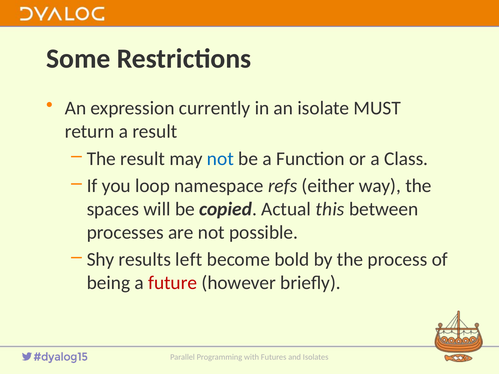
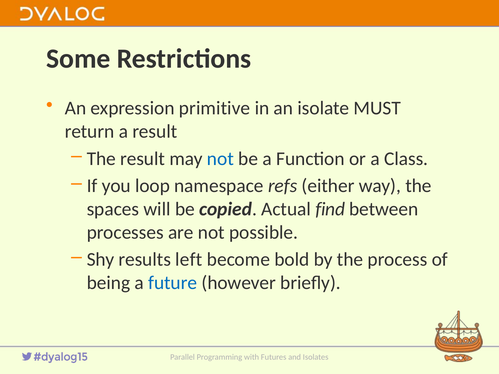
currently: currently -> primitive (215, 108)
this: this -> find (330, 209)
future colour: red -> blue (173, 283)
